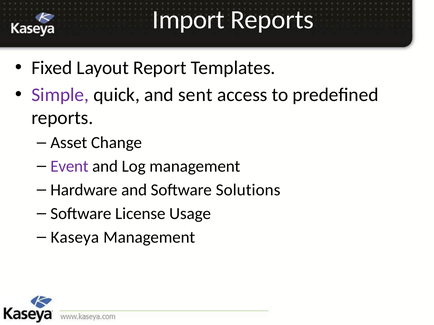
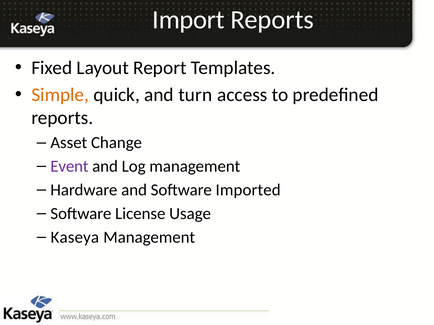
Simple colour: purple -> orange (60, 95)
sent: sent -> turn (195, 95)
Solutions: Solutions -> Imported (248, 190)
